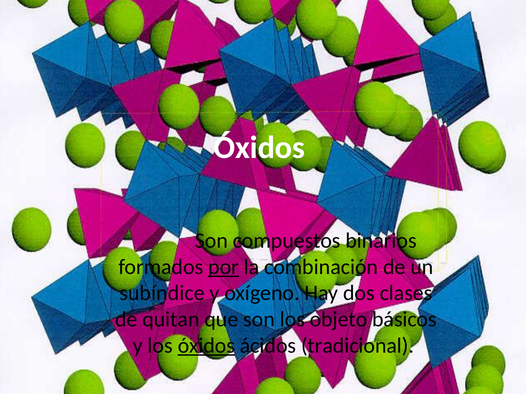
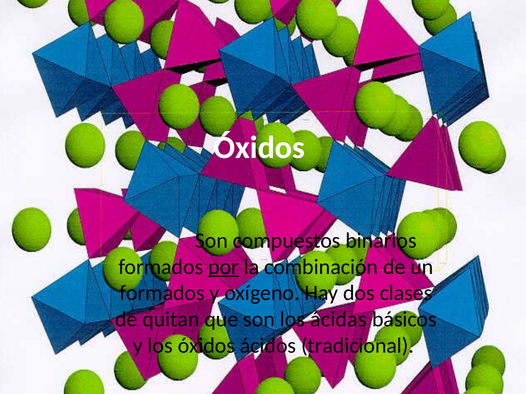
subíndice: subíndice -> formados (162, 293)
objeto: objeto -> ácidas (338, 320)
óxidos underline: present -> none (206, 346)
